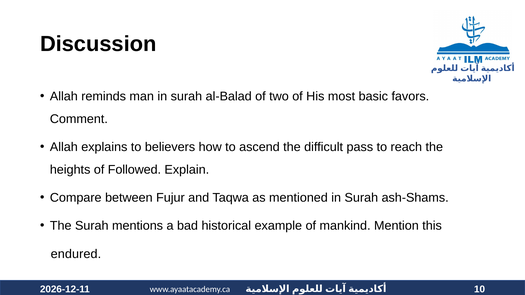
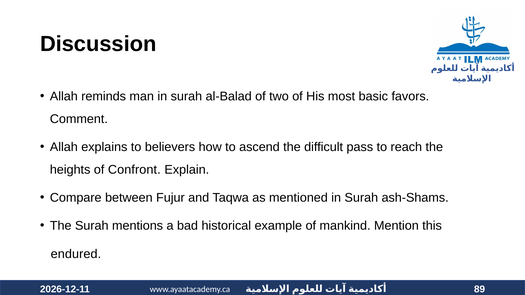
Followed: Followed -> Confront (134, 170)
10: 10 -> 89 (480, 290)
